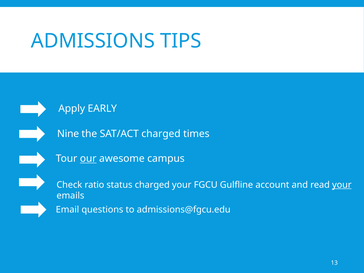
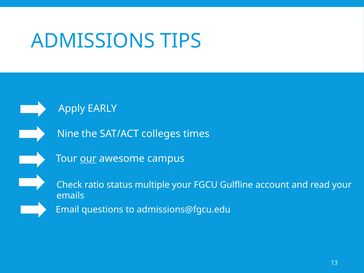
SAT/ACT charged: charged -> colleges (161, 134)
status charged: charged -> multiple (152, 185)
your underline: present -> none (342, 185)
